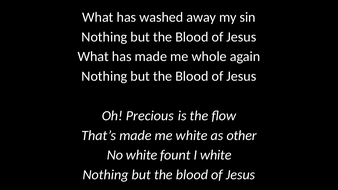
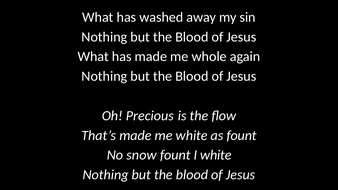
as other: other -> fount (242, 135)
No white: white -> snow (141, 155)
